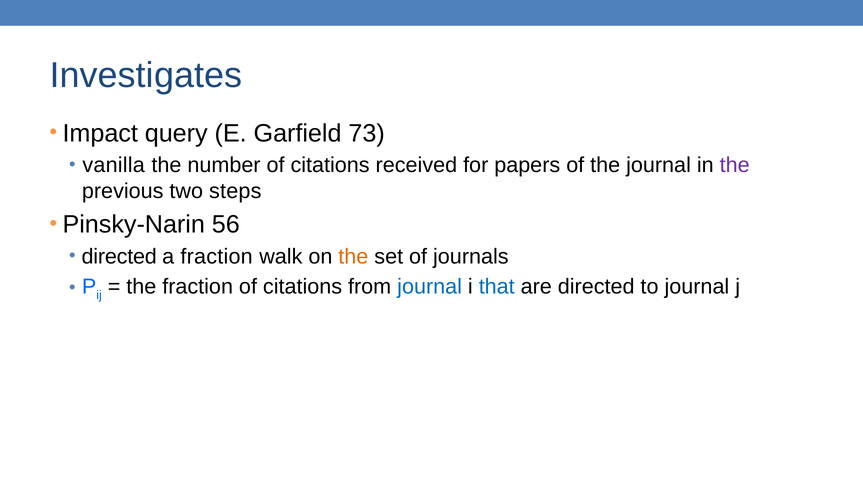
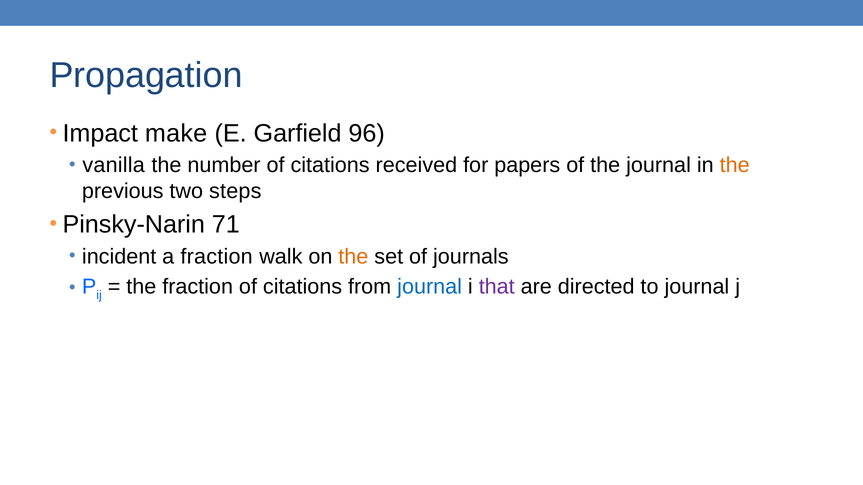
Investigates: Investigates -> Propagation (146, 75)
query: query -> make (176, 133)
73: 73 -> 96 (367, 133)
the colour: purple -> orange (735, 165)
56: 56 -> 71 (226, 225)
directed: directed -> incident (119, 257)
that colour: blue -> purple (497, 287)
